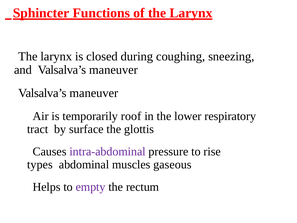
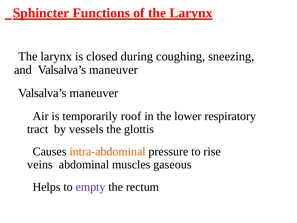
surface: surface -> vessels (86, 129)
intra-abdominal colour: purple -> orange (108, 151)
types: types -> veins (40, 164)
